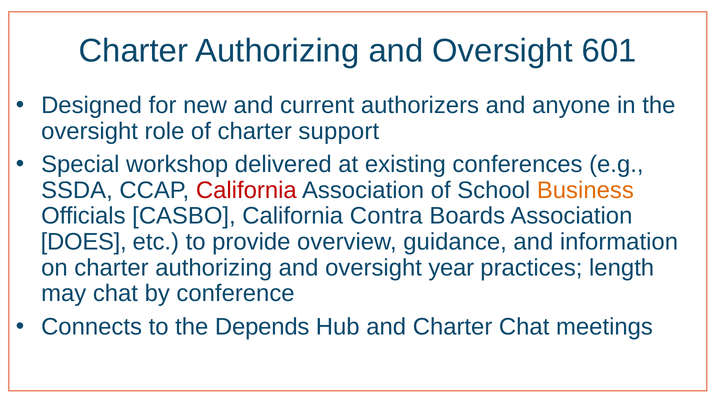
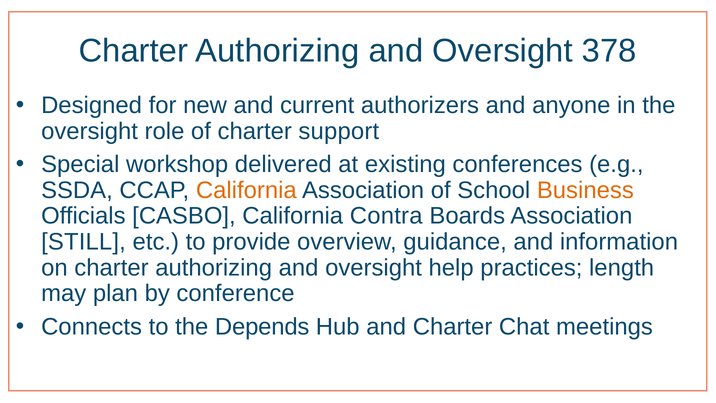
601: 601 -> 378 (609, 51)
California colour: red -> orange (246, 190)
DOES: DOES -> STILL (83, 242)
year: year -> help (451, 267)
may chat: chat -> plan (115, 293)
